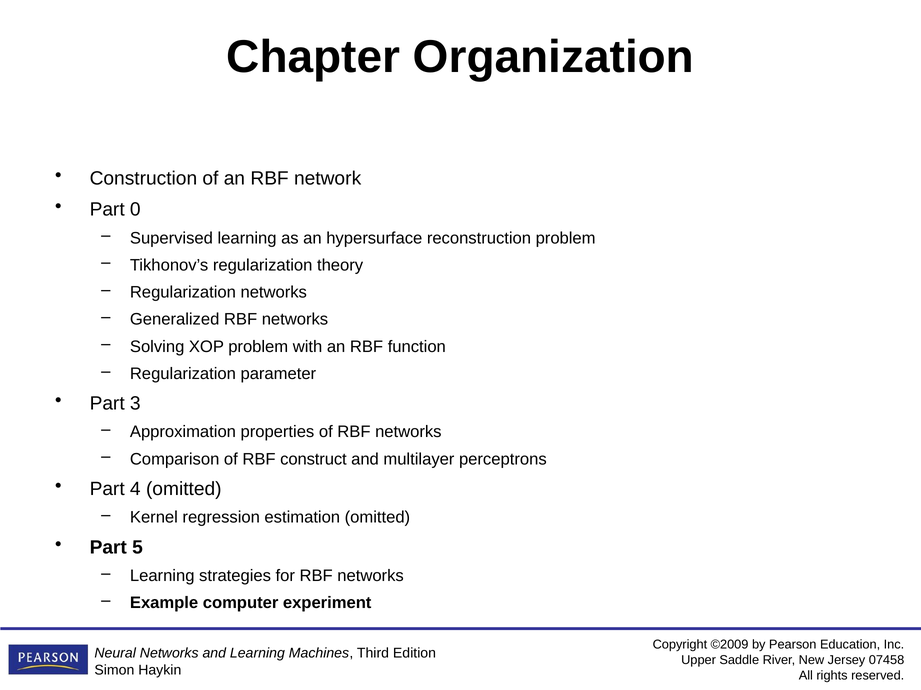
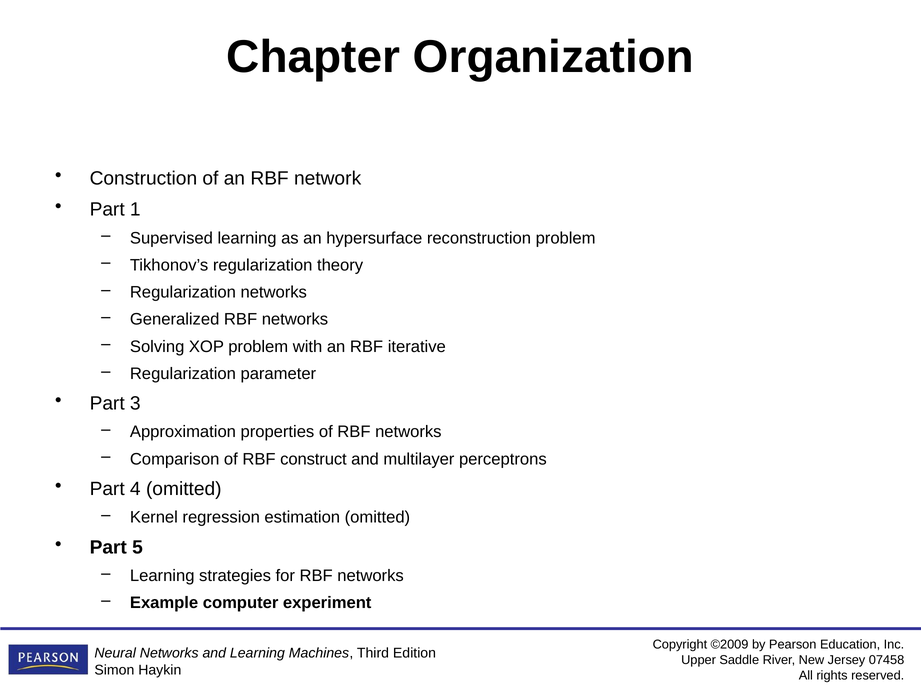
0: 0 -> 1 (135, 210)
function: function -> iterative (417, 347)
